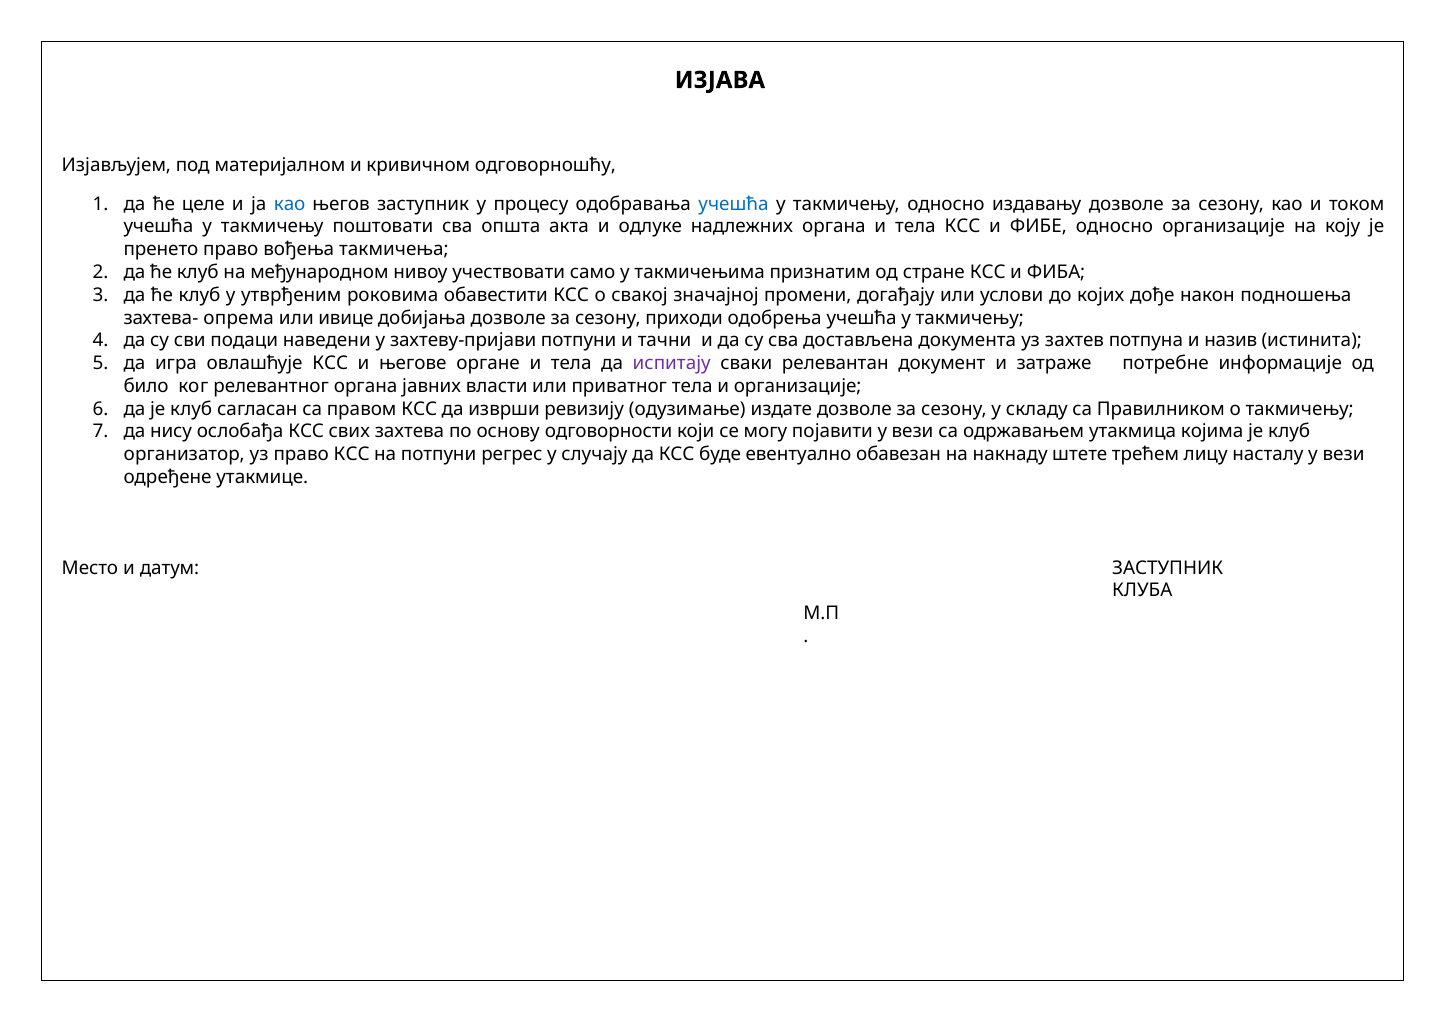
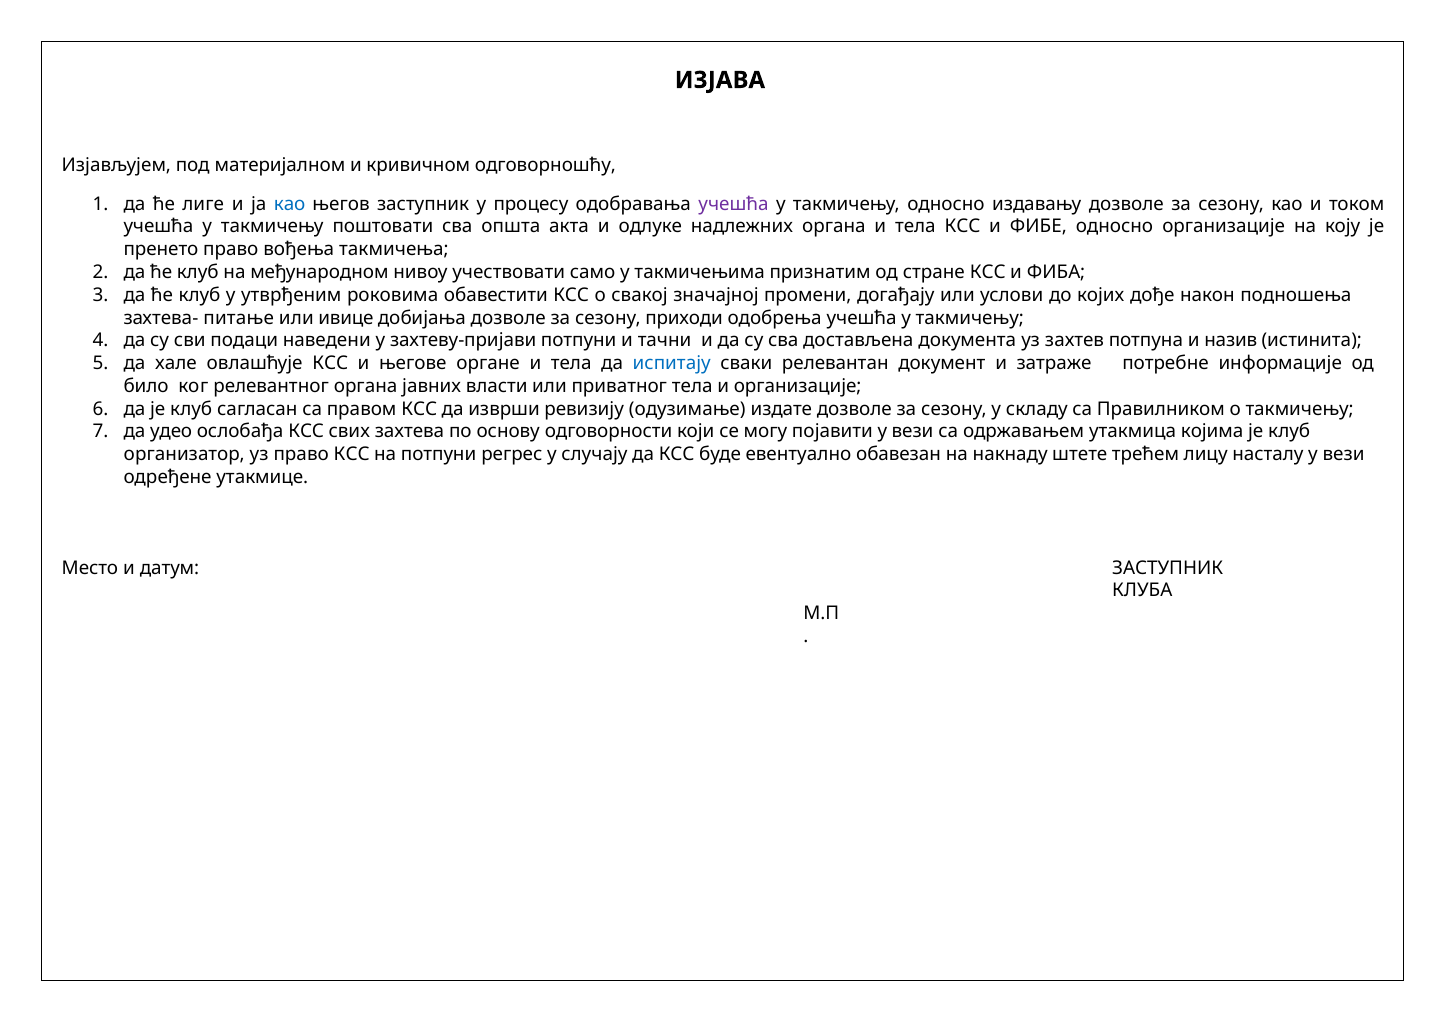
целе: целе -> лиге (203, 204)
учешћа colour: blue -> purple (734, 204)
опрема: опрема -> питање (239, 319)
игра: игра -> хале (176, 363)
испитају colour: purple -> blue (672, 363)
нису: нису -> удео (171, 432)
